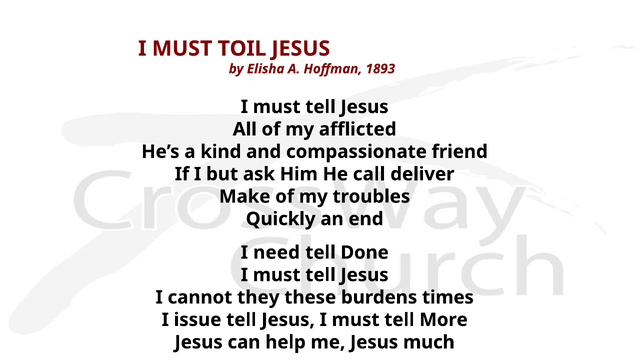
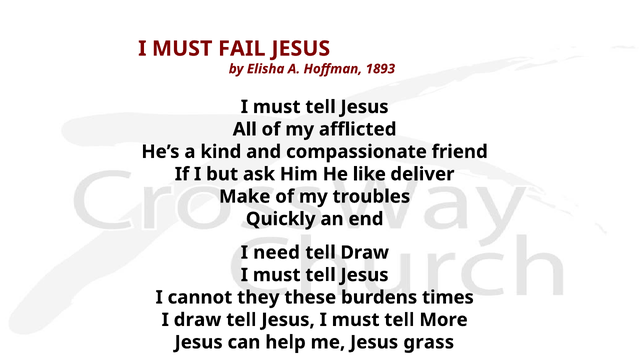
TOIL: TOIL -> FAIL (242, 49)
call: call -> like (369, 174)
tell Done: Done -> Draw (365, 253)
I issue: issue -> draw (198, 320)
much: much -> grass (429, 342)
